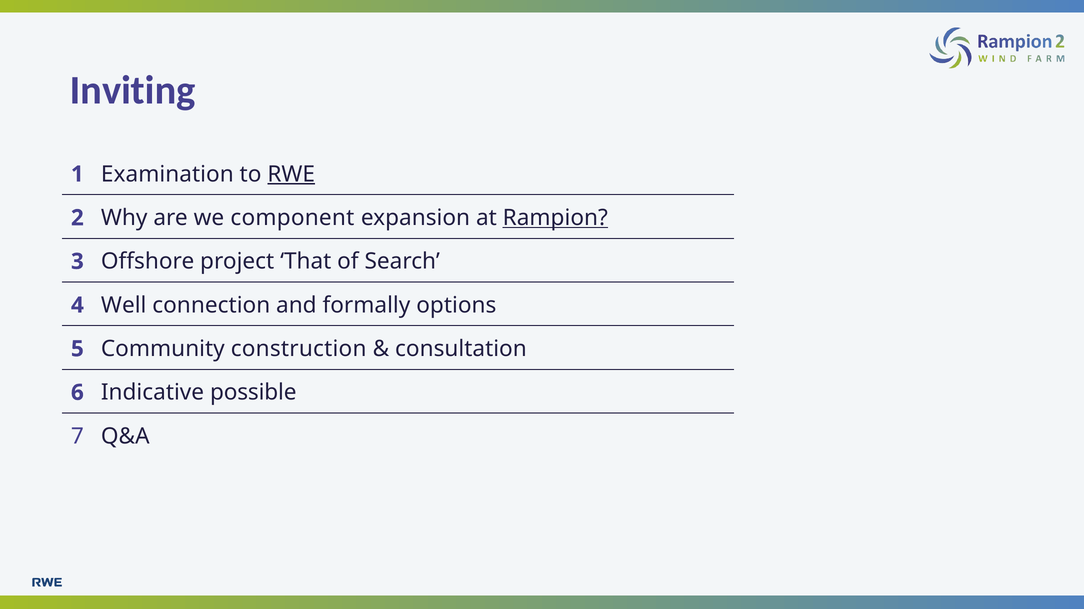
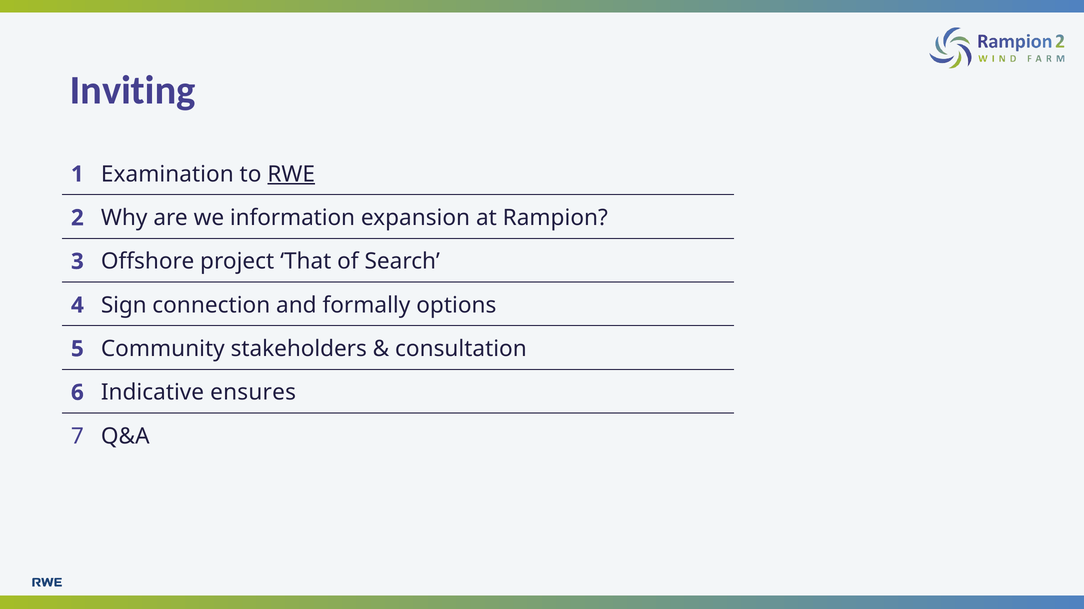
component: component -> information (293, 218)
Rampion underline: present -> none (555, 218)
Well: Well -> Sign (124, 306)
construction: construction -> stakeholders (299, 349)
possible: possible -> ensures (253, 393)
